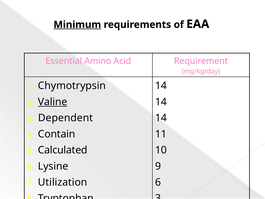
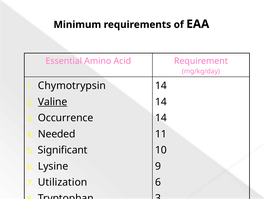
Minimum underline: present -> none (77, 25)
Dependent: Dependent -> Occurrence (66, 118)
Contain: Contain -> Needed (57, 134)
Calculated: Calculated -> Significant (63, 150)
